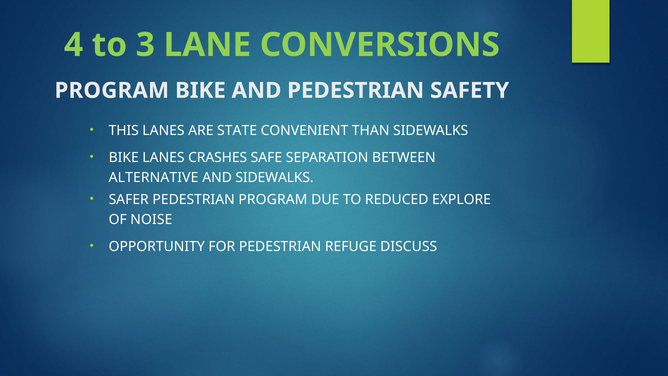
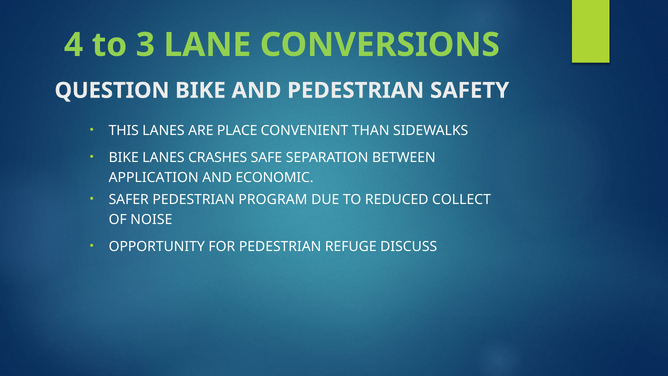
PROGRAM: PROGRAM -> QUESTION (112, 90)
STATE: STATE -> PLACE (237, 131)
ALTERNATIVE: ALTERNATIVE -> APPLICATION (154, 178)
AND SIDEWALKS: SIDEWALKS -> ECONOMIC (275, 178)
EXPLORE: EXPLORE -> COLLECT (462, 199)
